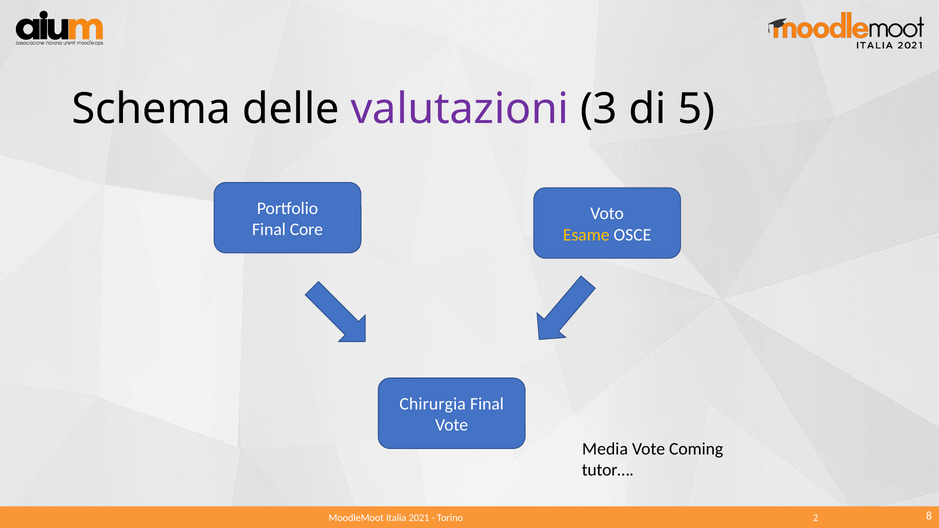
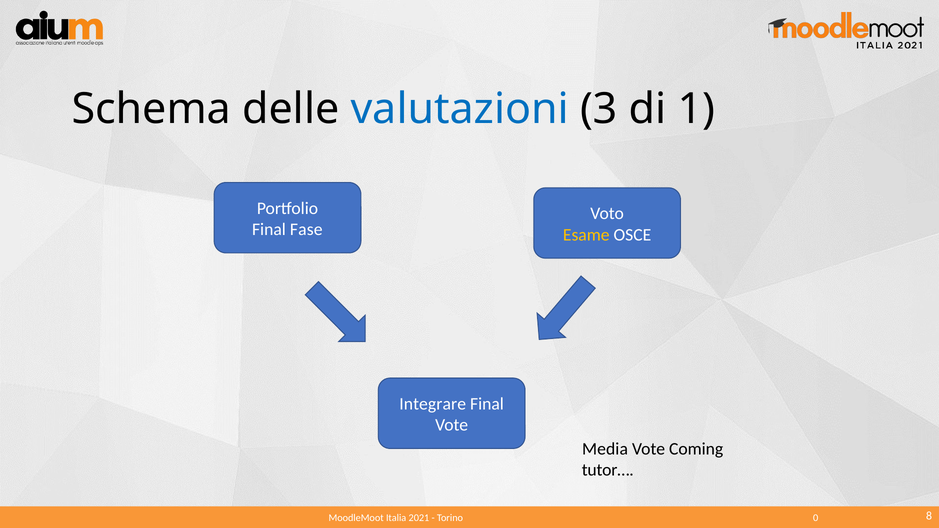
valutazioni colour: purple -> blue (460, 109)
5: 5 -> 1 (696, 109)
Core: Core -> Fase (306, 230)
Chirurgia: Chirurgia -> Integrare (433, 404)
2: 2 -> 0 (816, 518)
